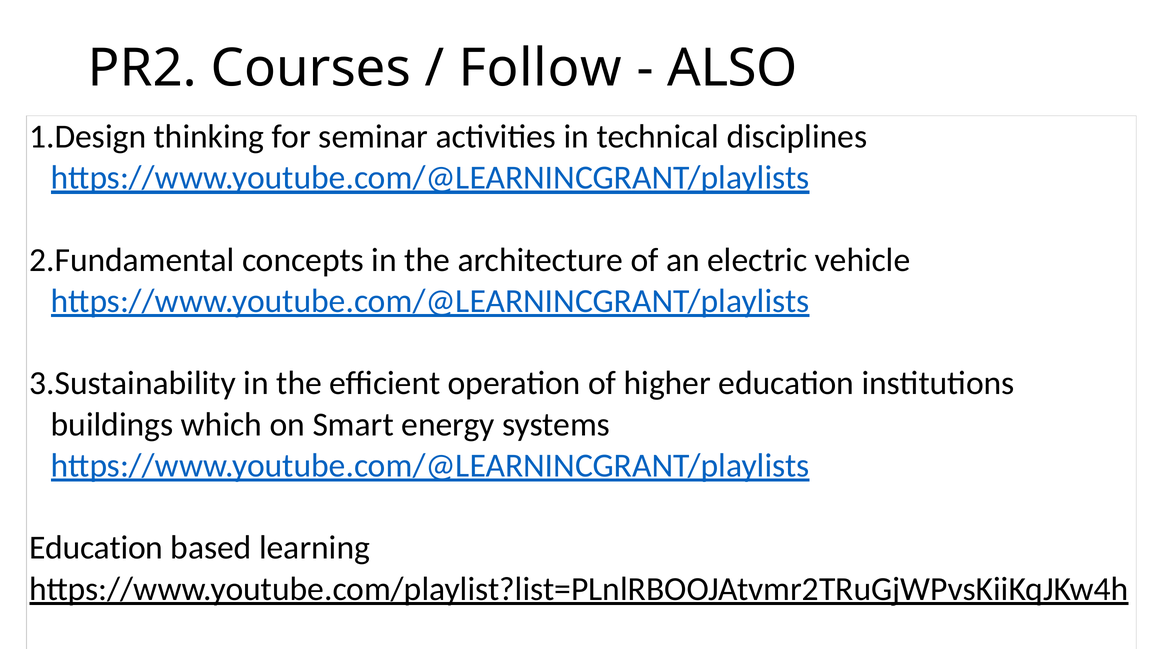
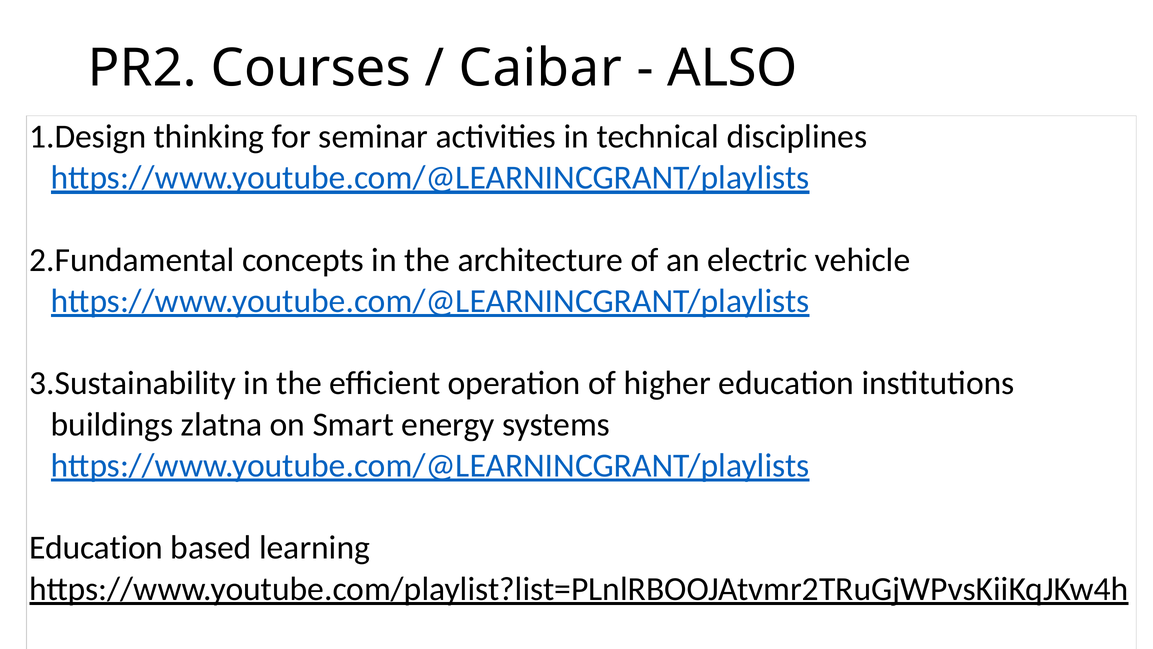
Follow: Follow -> Caibar (540, 68)
which: which -> zlatna (222, 424)
